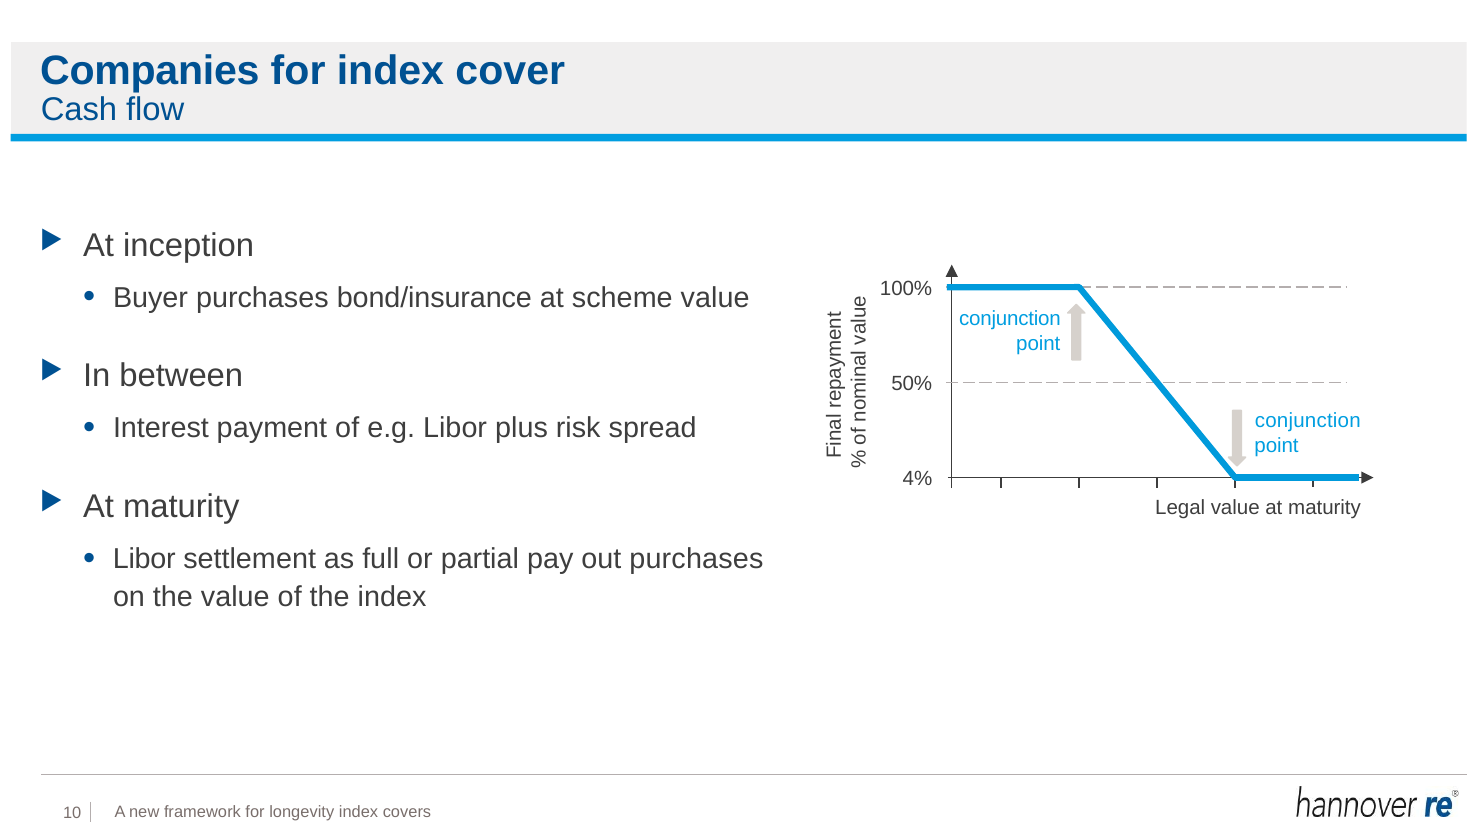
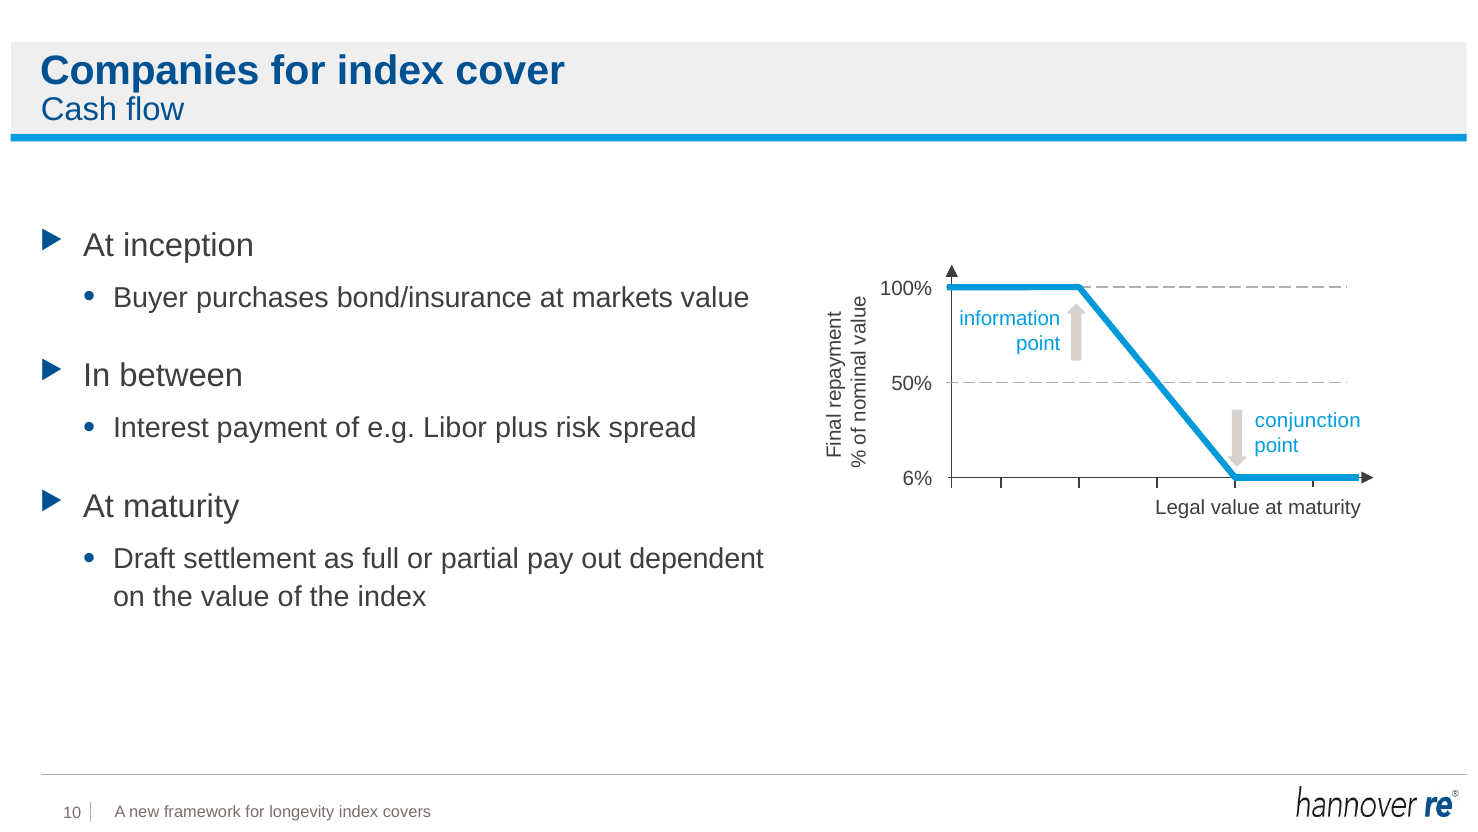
scheme: scheme -> markets (622, 298)
conjunction: conjunction -> information (1010, 319)
4%: 4% -> 6% (918, 478)
Libor: Libor -> Draft (144, 559)
out purchases: purchases -> dependent (697, 559)
